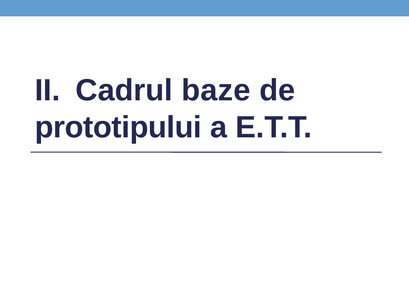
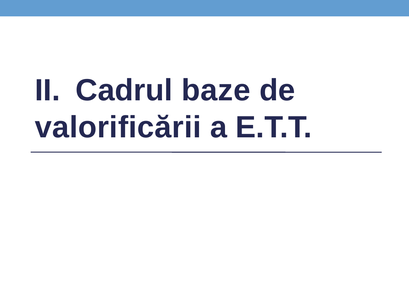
prototipului: prototipului -> valorificării (118, 127)
